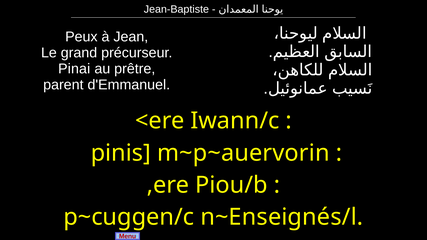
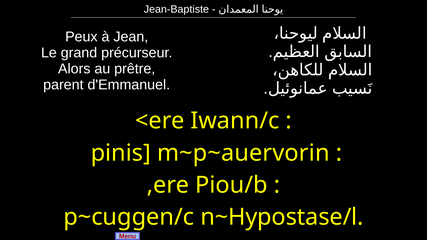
Pinai: Pinai -> Alors (74, 69)
n~Enseignés/l: n~Enseignés/l -> n~Hypostase/l (282, 217)
